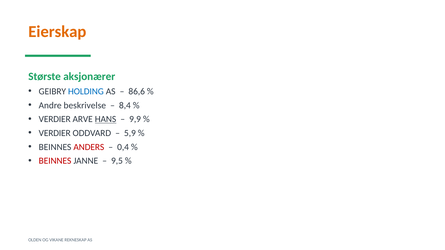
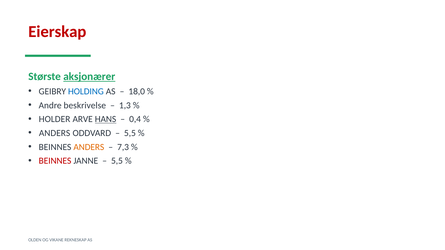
Eierskap colour: orange -> red (57, 32)
aksjonærer underline: none -> present (89, 77)
86,6: 86,6 -> 18,0 (137, 92)
8,4: 8,4 -> 1,3 (125, 105)
VERDIER: VERDIER -> HOLDER (55, 119)
9,9: 9,9 -> 0,4 (135, 119)
VERDIER: VERDIER -> ANDERS (55, 133)
5,9: 5,9 -> 5,5 (130, 133)
ANDERS colour: red -> orange (89, 147)
0,4: 0,4 -> 7,3 (123, 147)
9,5: 9,5 -> 5,5 (117, 161)
